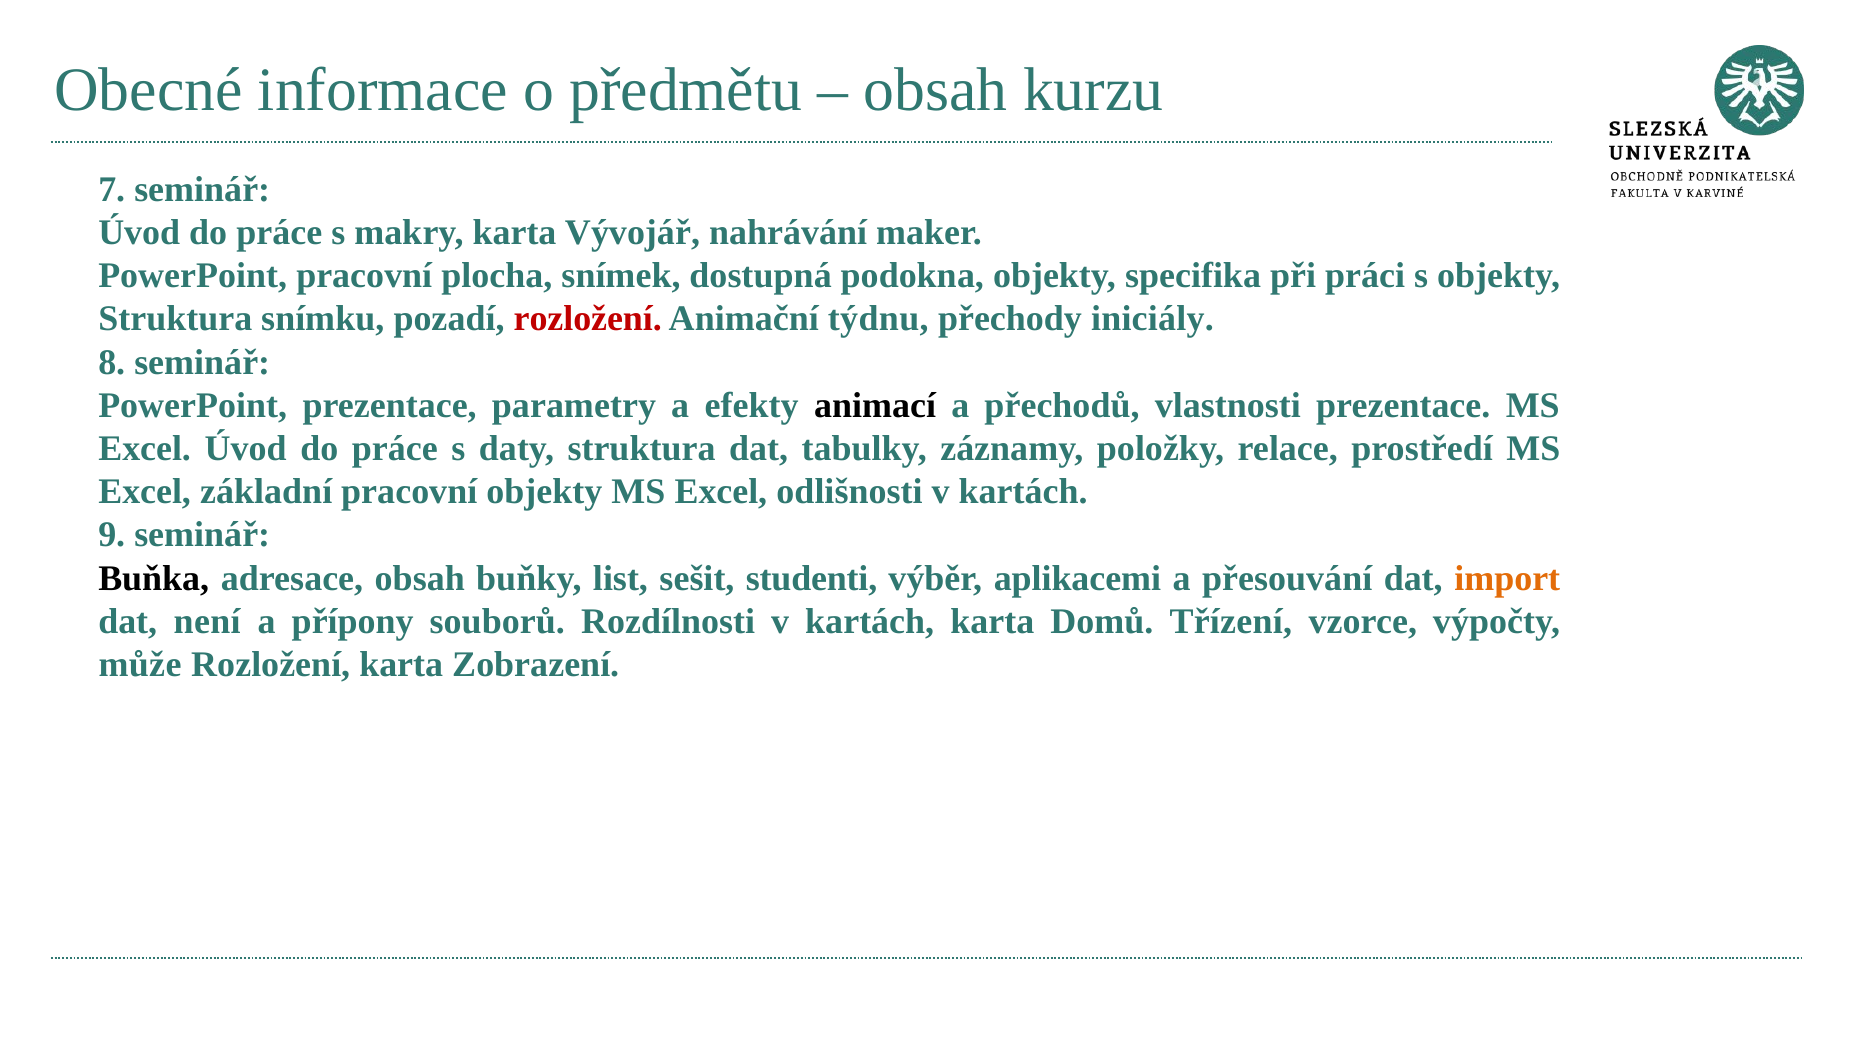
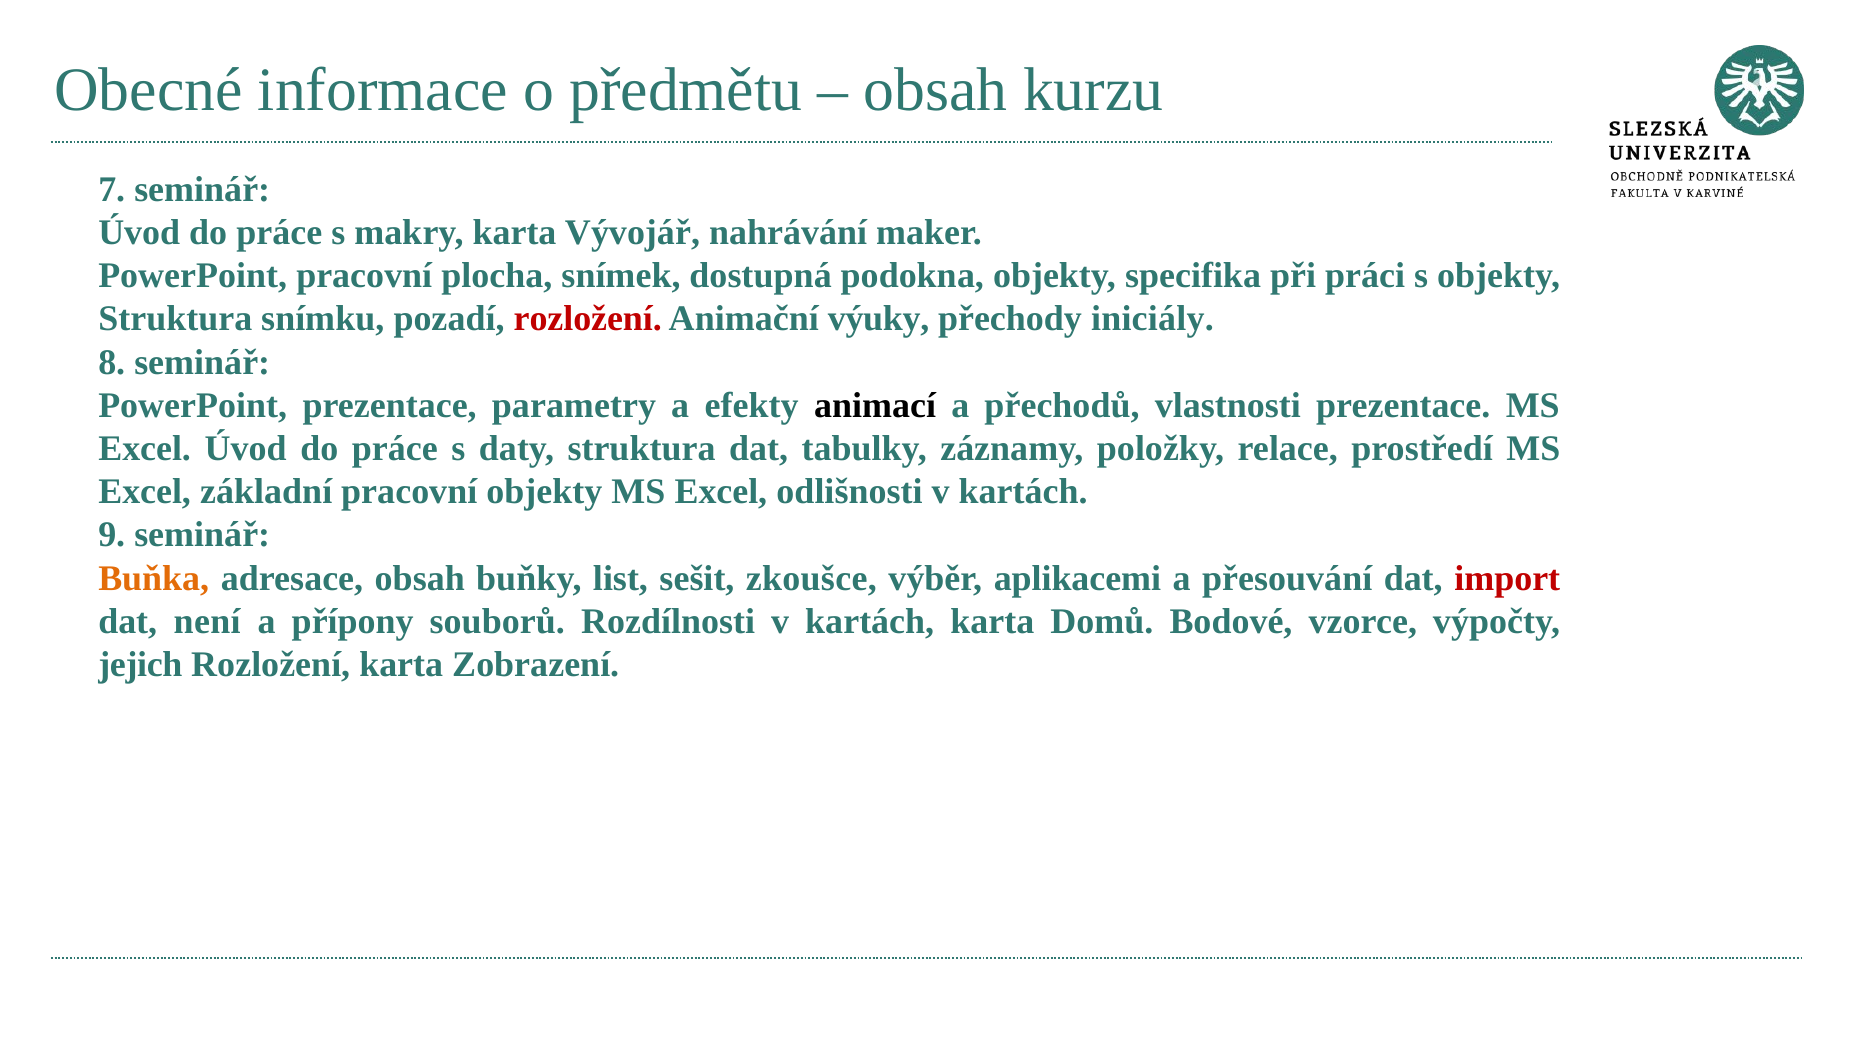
týdnu: týdnu -> výuky (879, 319)
Buňka colour: black -> orange (154, 578)
studenti: studenti -> zkoušce (811, 578)
import colour: orange -> red (1507, 578)
Třízení: Třízení -> Bodové (1231, 621)
může: může -> jejich (140, 664)
